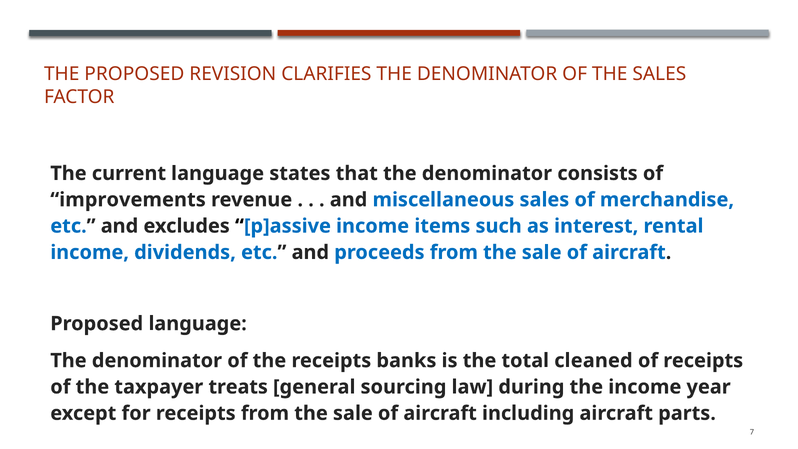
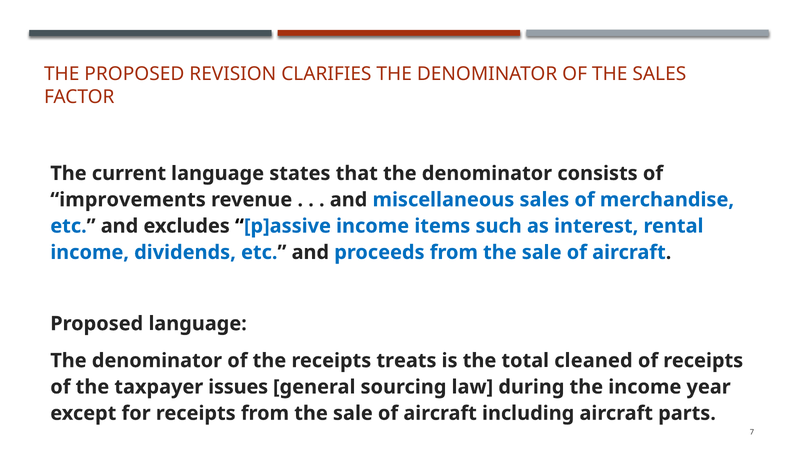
banks: banks -> treats (406, 361)
treats: treats -> issues (238, 387)
